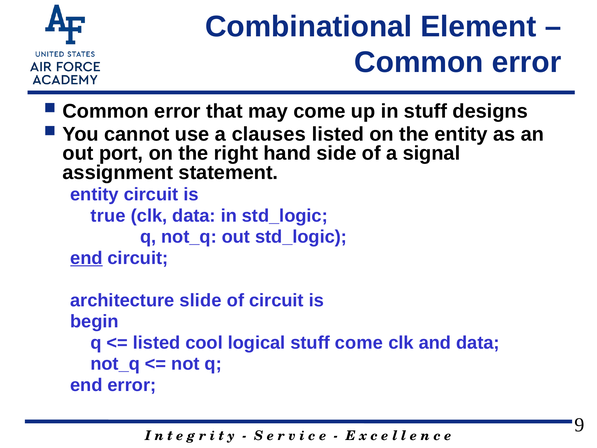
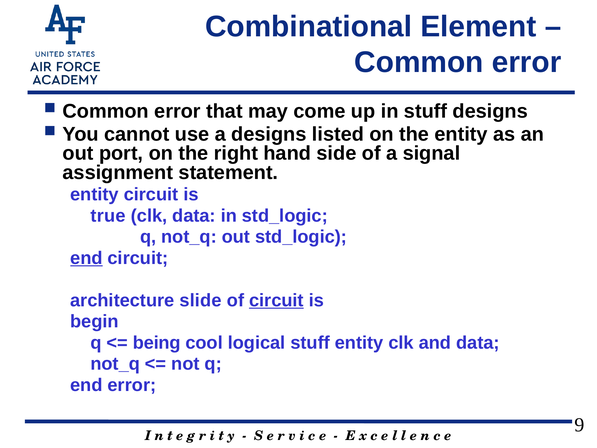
a clauses: clauses -> designs (269, 134)
circuit underline: none -> present (276, 300)
listed: listed -> being (157, 343)
stuff come: come -> entity (359, 343)
